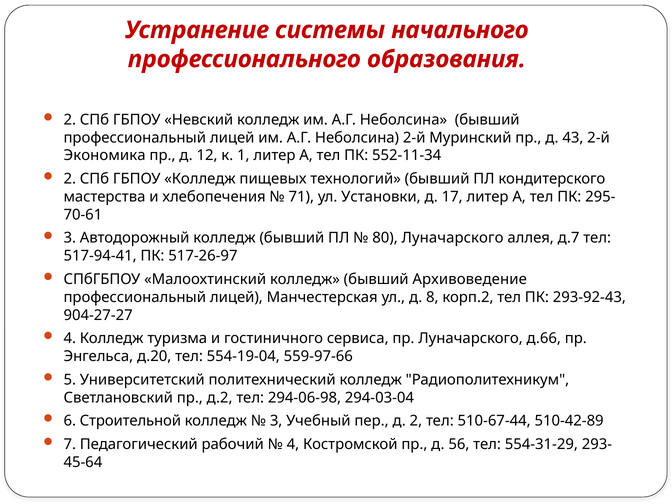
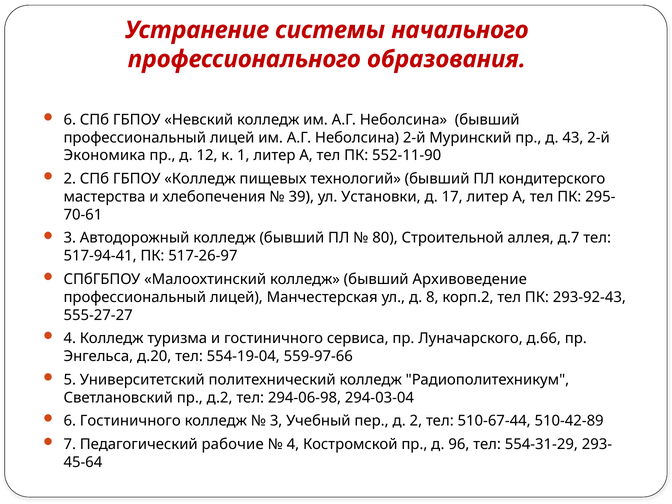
2: 2 -> 6 (70, 120)
552-11-34: 552-11-34 -> 552-11-90 (407, 156)
71: 71 -> 39 (301, 197)
80 Луначарского: Луначарского -> Строительной (453, 238)
904-27-27: 904-27-27 -> 555-27-27 (98, 315)
6 Строительной: Строительной -> Гостиничного (130, 421)
рабочий: рабочий -> рабочие (233, 444)
56: 56 -> 96 (459, 444)
